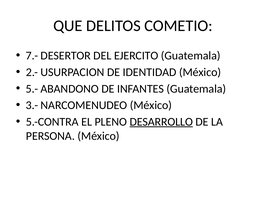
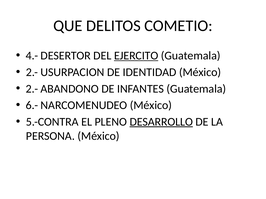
7.-: 7.- -> 4.- (32, 56)
EJERCITO underline: none -> present (136, 56)
5.-: 5.- -> 2.- (32, 89)
3.-: 3.- -> 6.- (32, 106)
